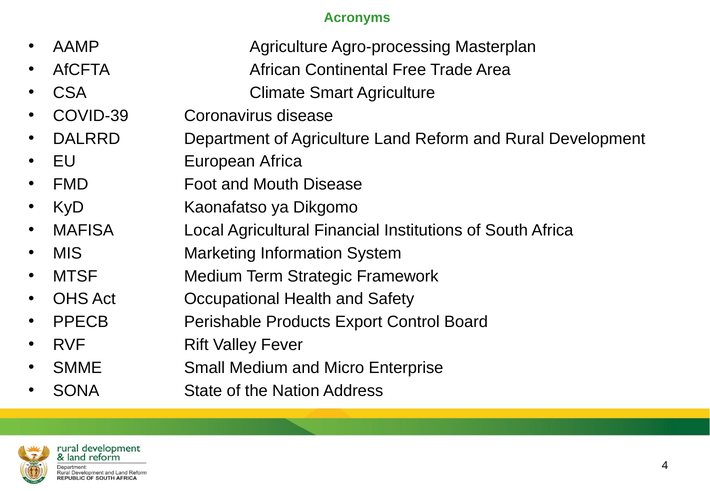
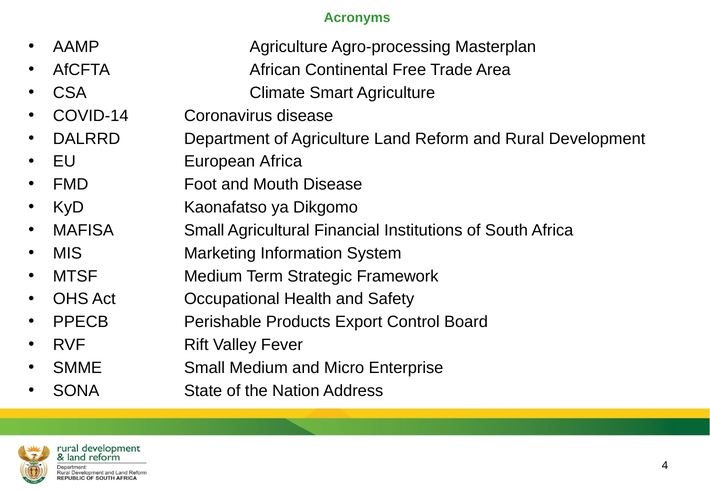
COVID-39: COVID-39 -> COVID-14 (91, 116)
MAFISA Local: Local -> Small (204, 231)
